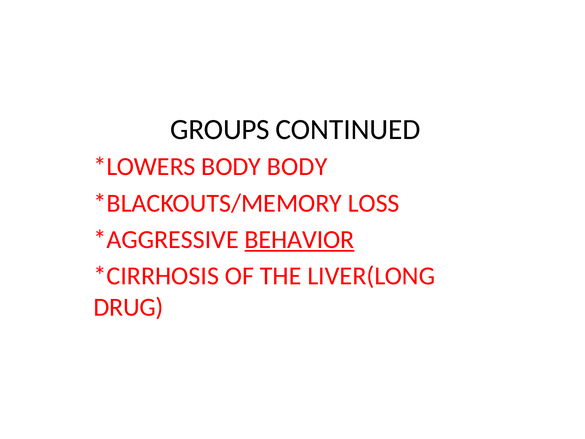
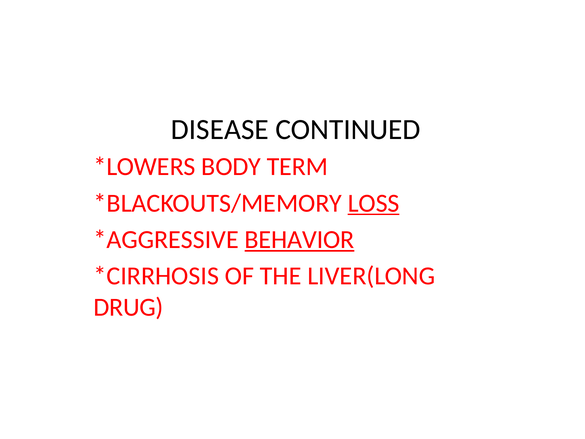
GROUPS: GROUPS -> DISEASE (220, 129)
BODY BODY: BODY -> TERM (297, 167)
LOSS underline: none -> present (374, 203)
